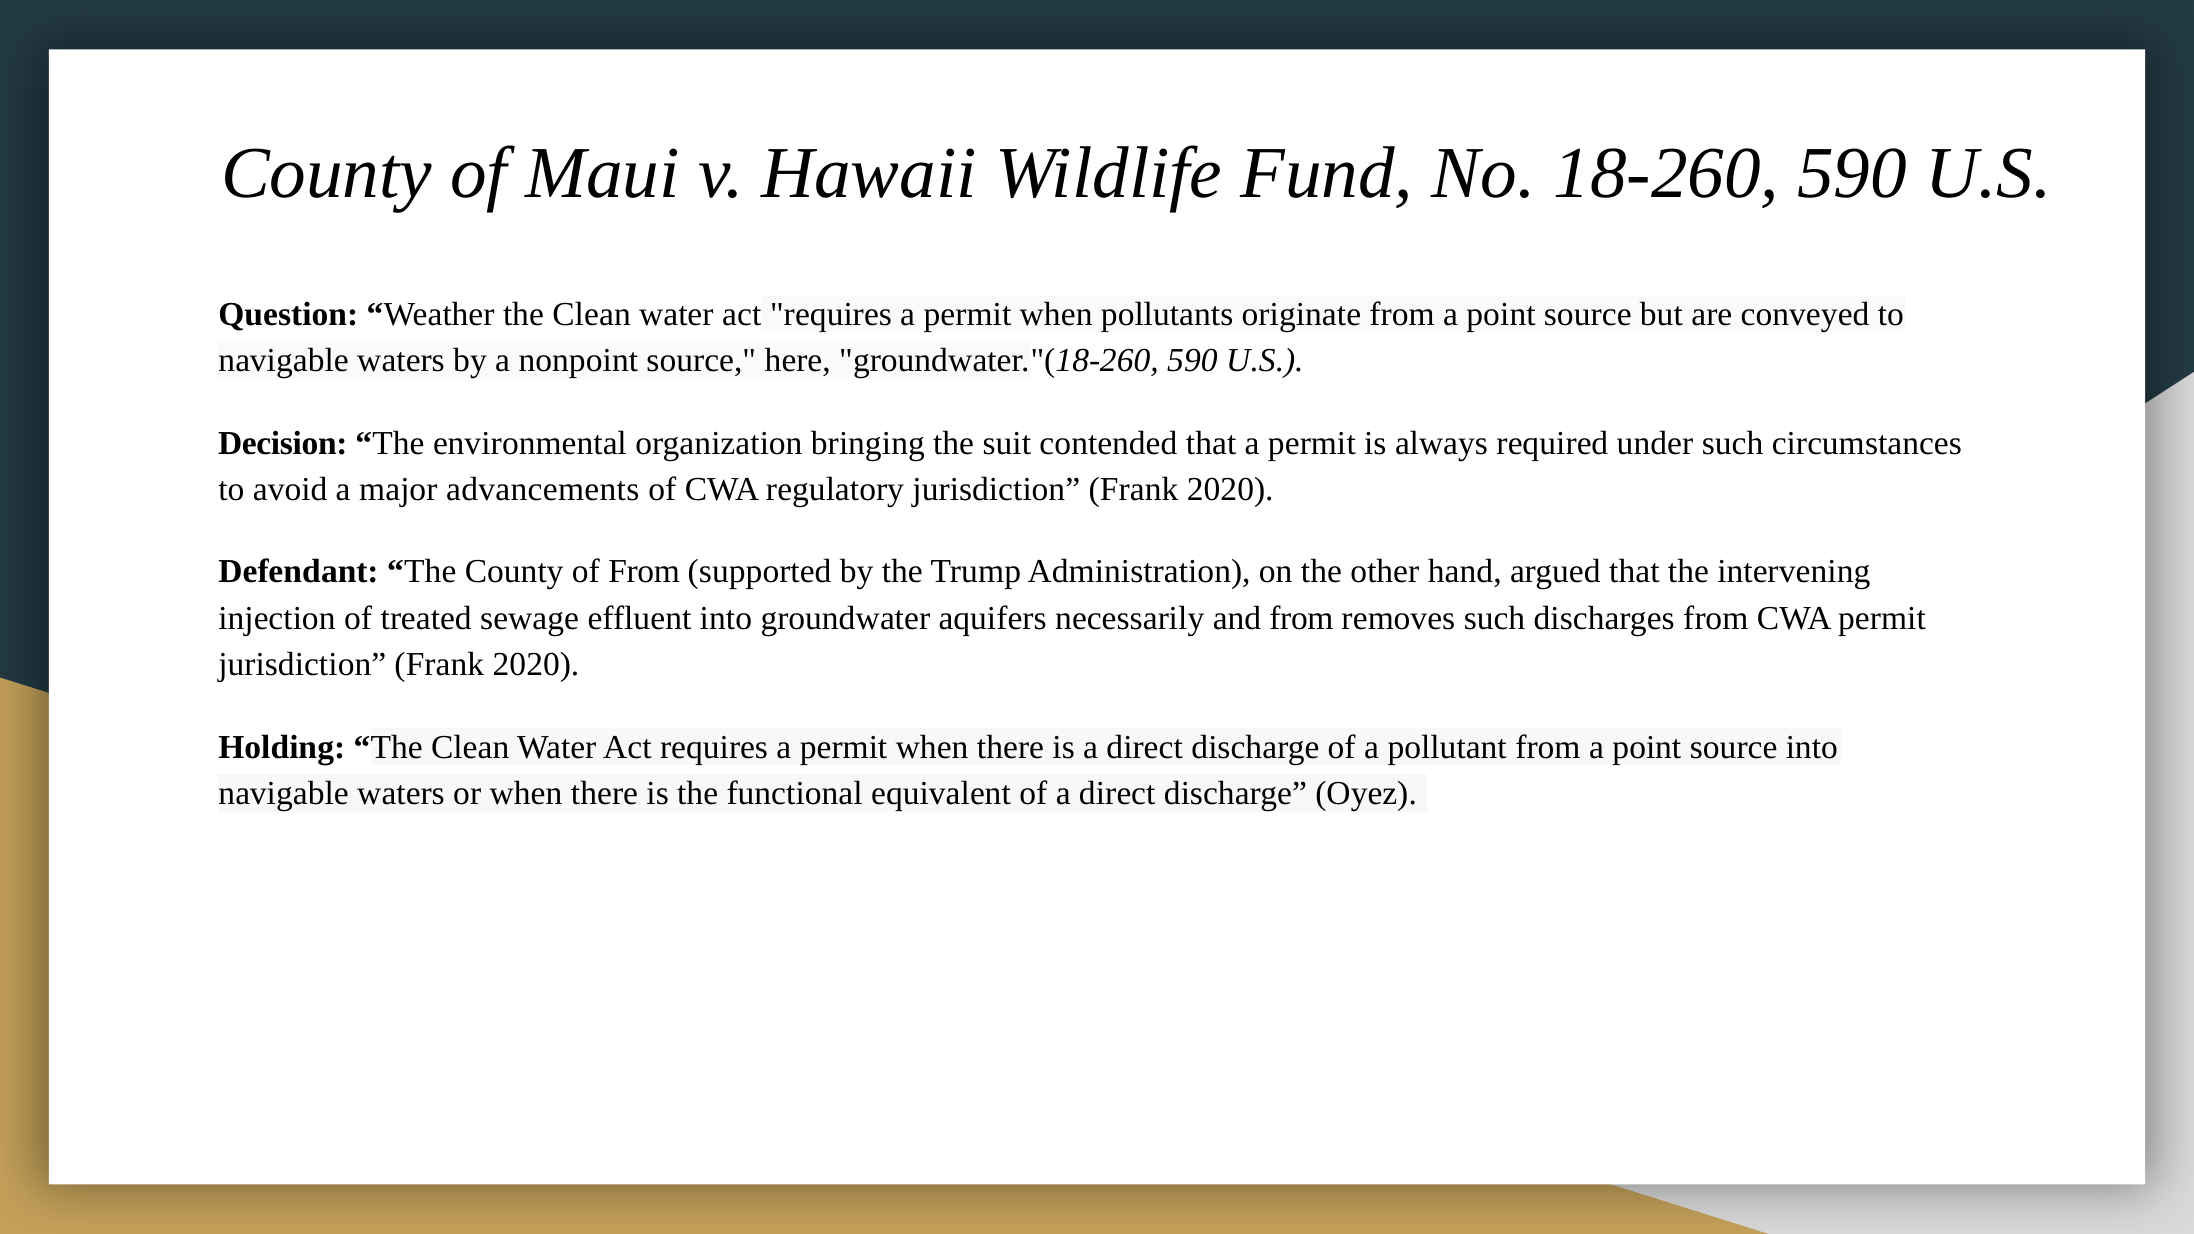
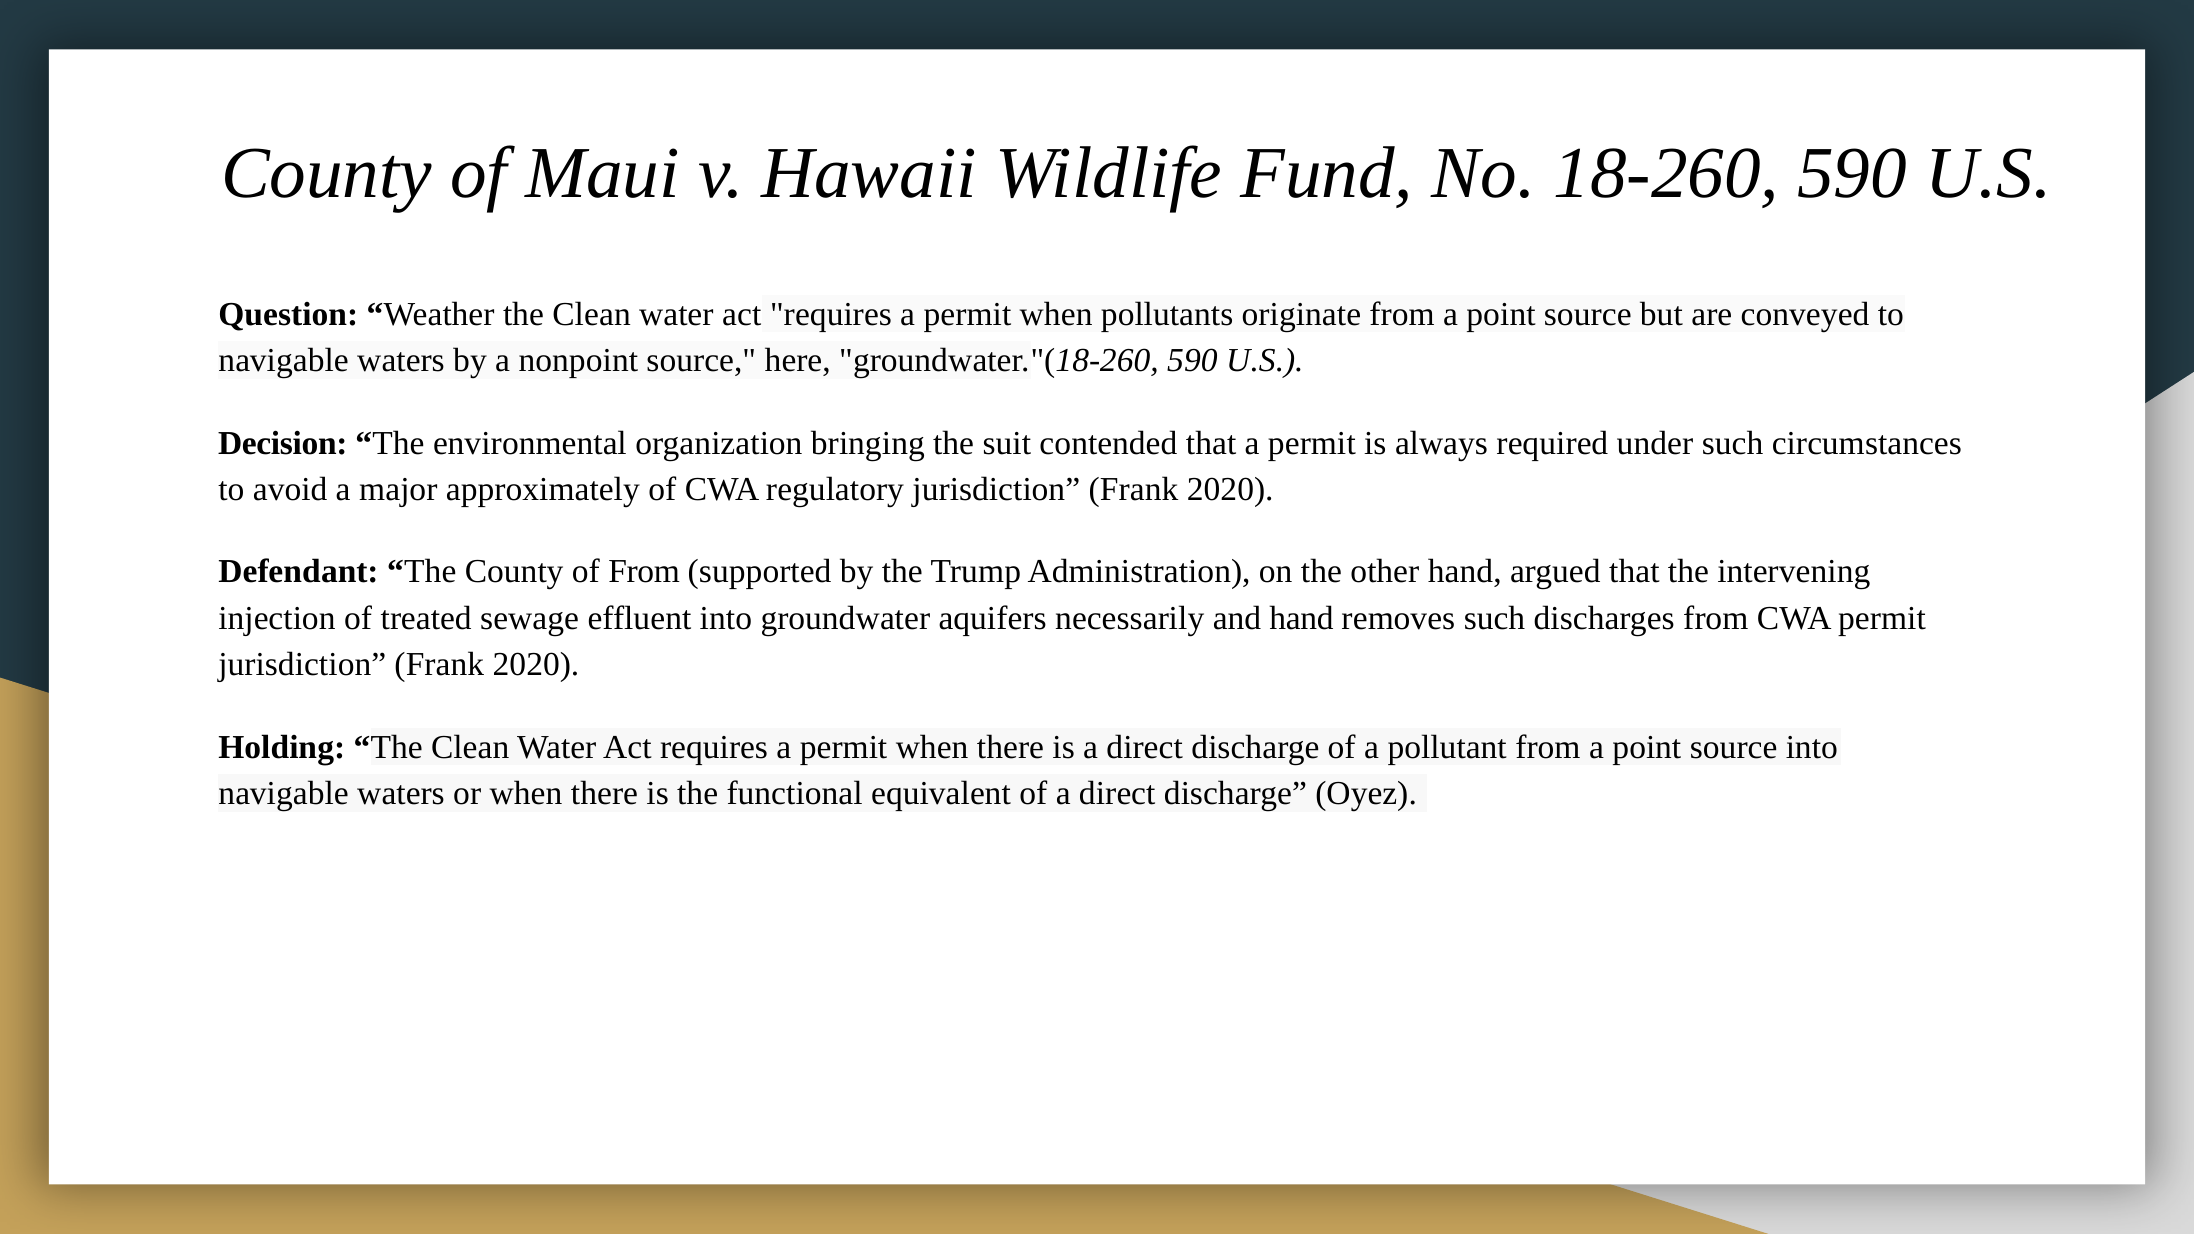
advancements: advancements -> approximately (543, 489)
and from: from -> hand (1301, 618)
